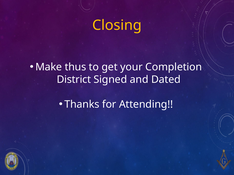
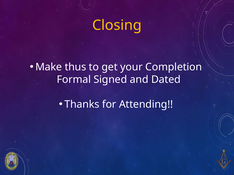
District: District -> Formal (74, 80)
